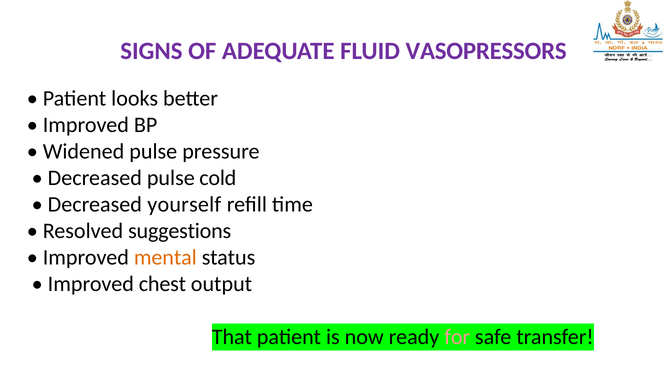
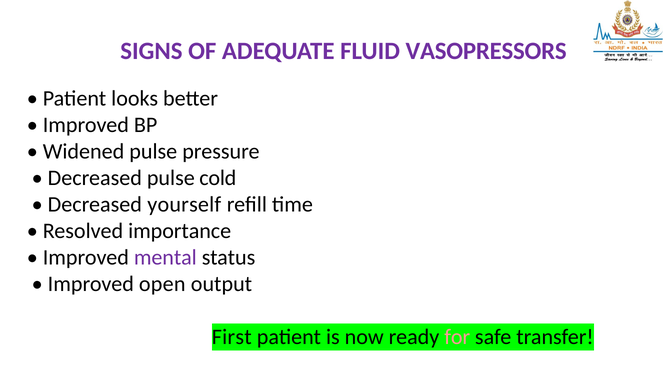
suggestions: suggestions -> importance (180, 231)
mental colour: orange -> purple (165, 257)
chest: chest -> open (162, 284)
That: That -> First (232, 337)
